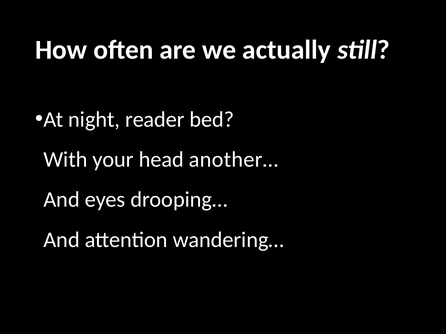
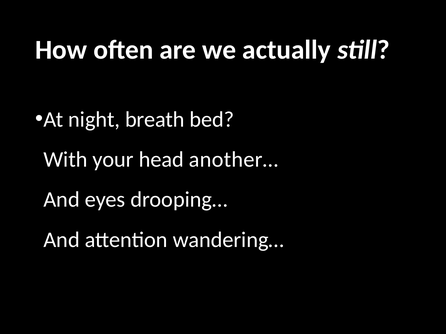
reader: reader -> breath (155, 120)
